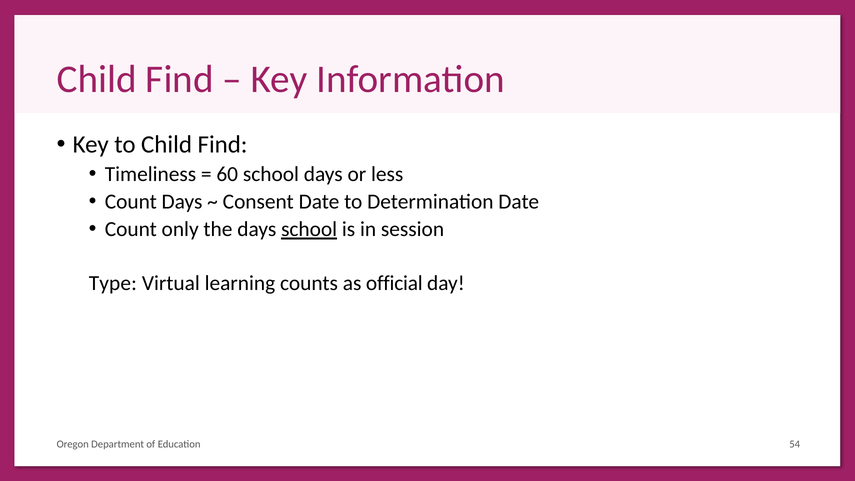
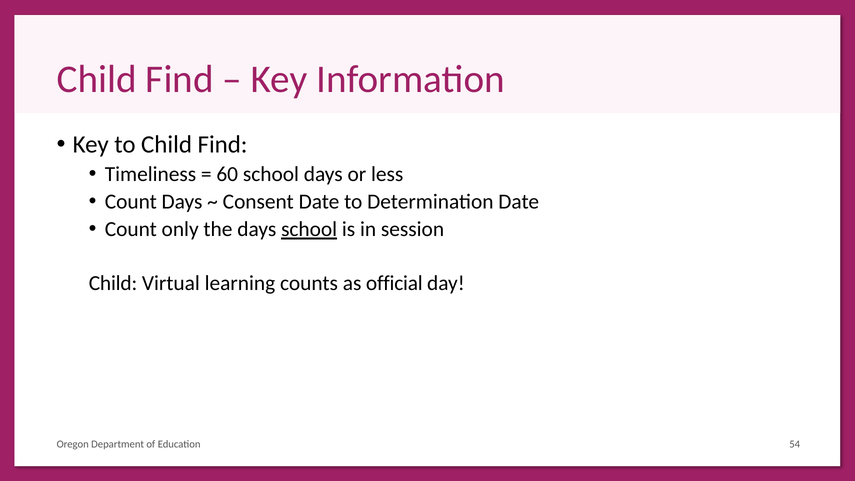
Type: Type -> Child (113, 283)
